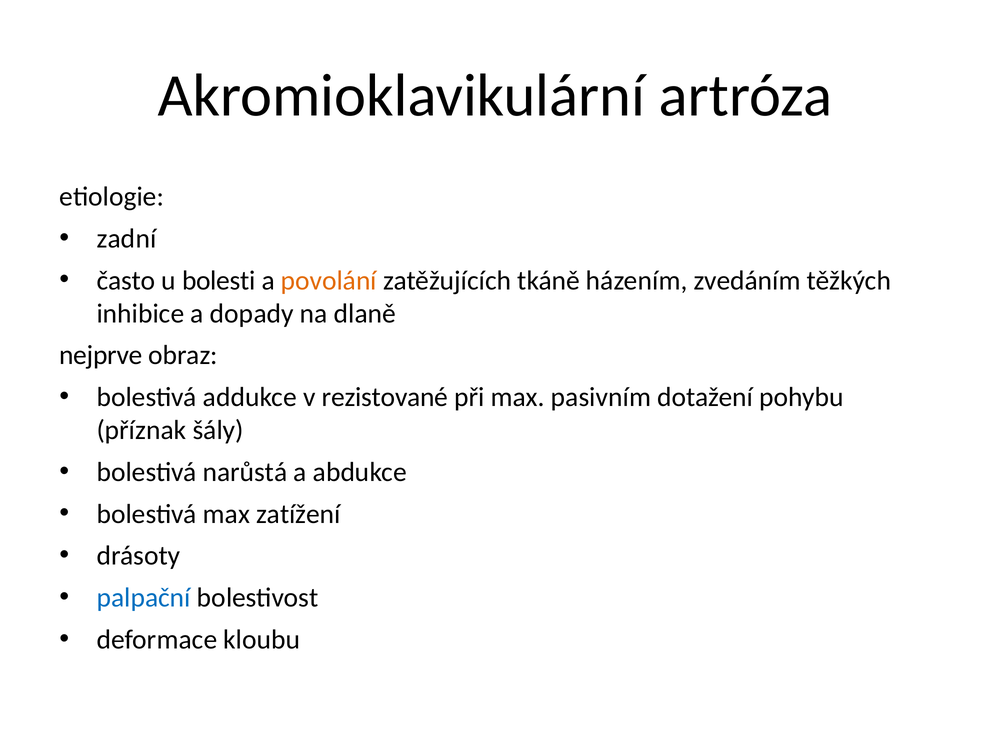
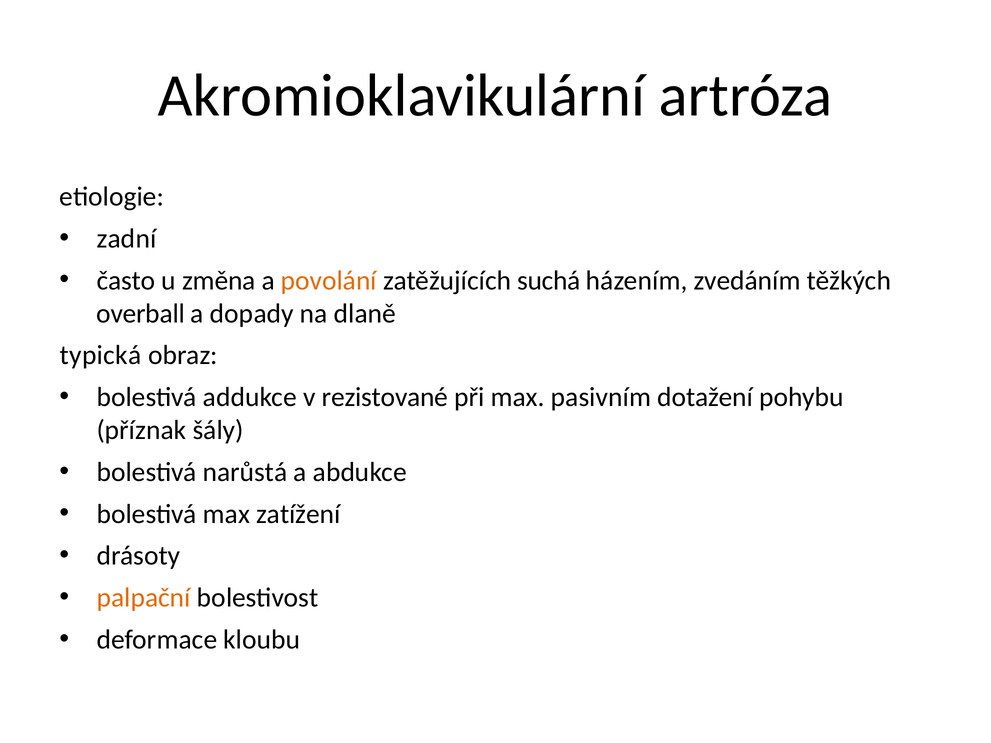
bolesti: bolesti -> změna (219, 281)
tkáně: tkáně -> suchá (549, 281)
inhibice: inhibice -> overball (141, 314)
nejprve: nejprve -> typická (101, 355)
palpační colour: blue -> orange (144, 598)
